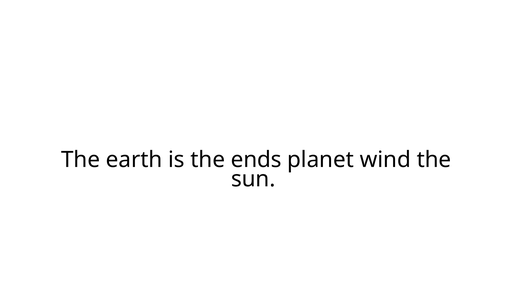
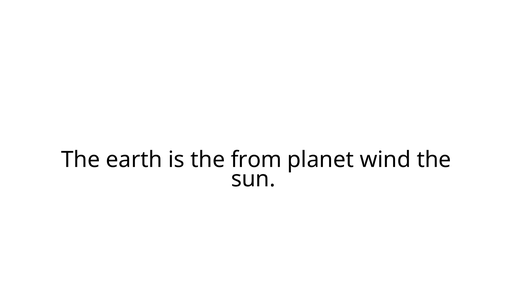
ends: ends -> from (256, 159)
